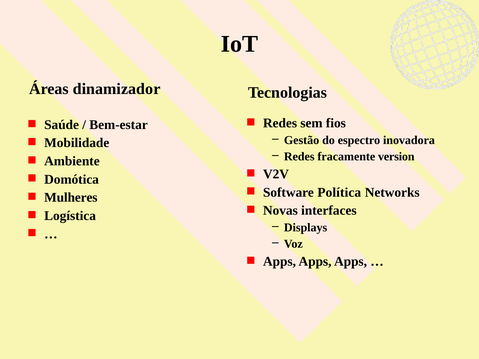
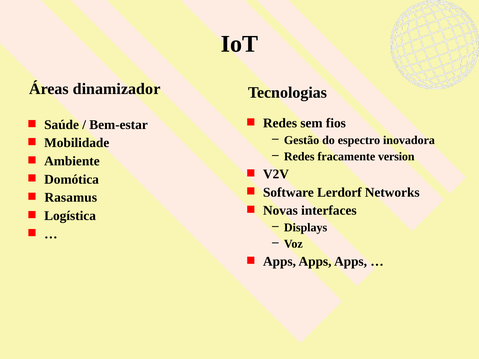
Política: Política -> Lerdorf (339, 192)
Mulheres: Mulheres -> Rasamus (71, 198)
